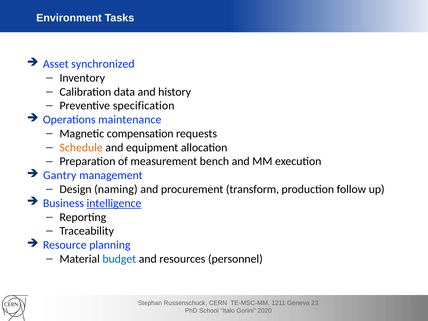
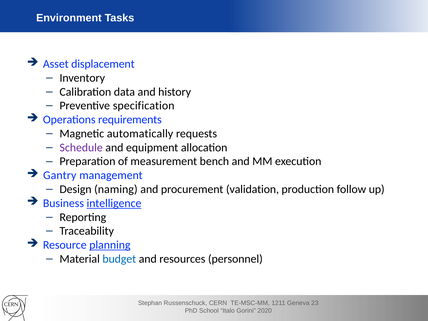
synchronized: synchronized -> displacement (103, 64)
maintenance: maintenance -> requirements (130, 120)
compensation: compensation -> automatically (140, 134)
Schedule colour: orange -> purple (81, 148)
transform: transform -> validation (252, 189)
planning underline: none -> present (110, 245)
